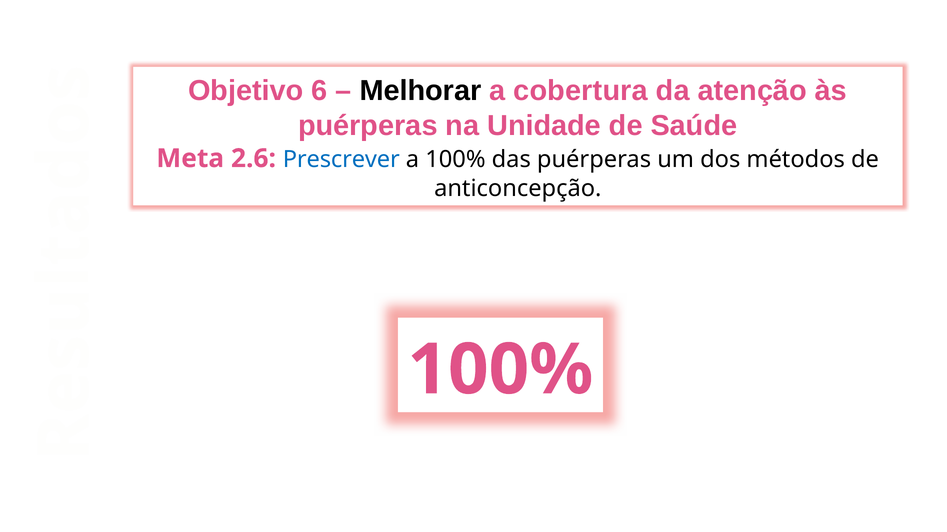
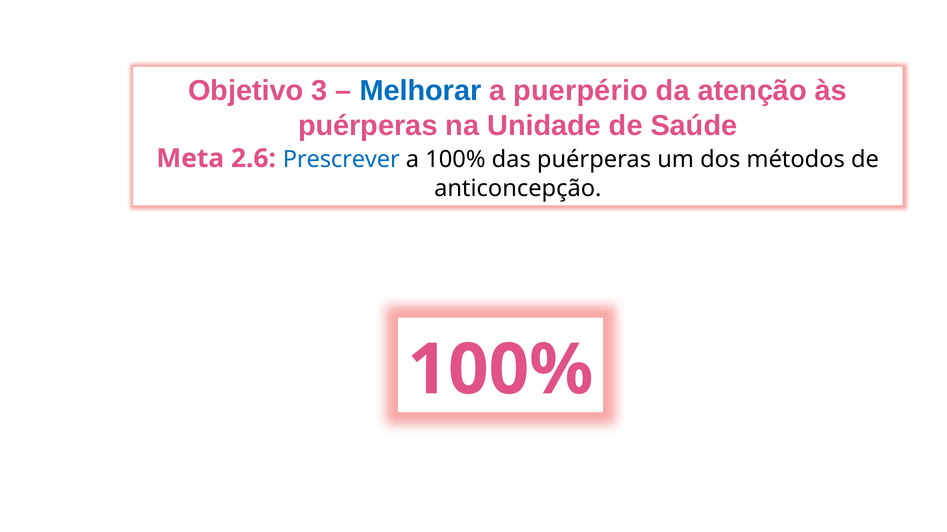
6: 6 -> 3 (319, 91)
Melhorar colour: black -> blue (420, 91)
cobertura: cobertura -> puerpério (581, 91)
